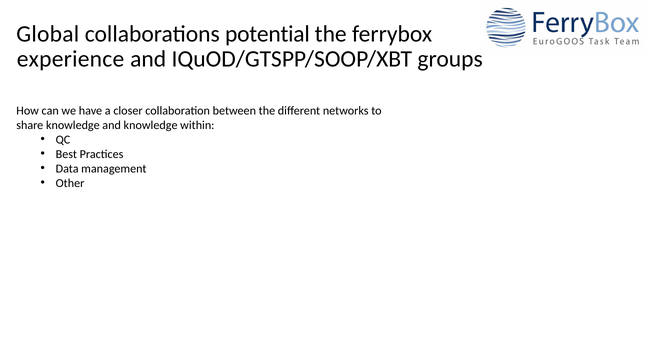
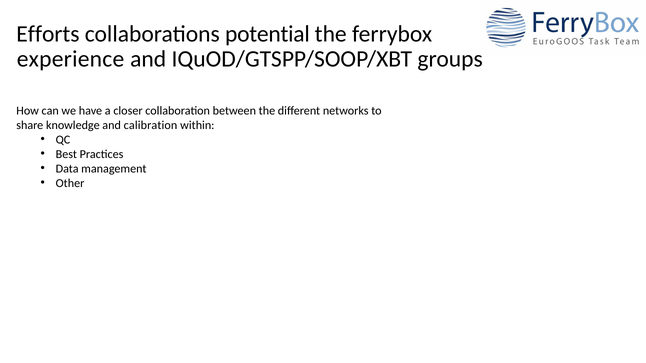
Global: Global -> Efforts (48, 34)
and knowledge: knowledge -> calibration (151, 125)
